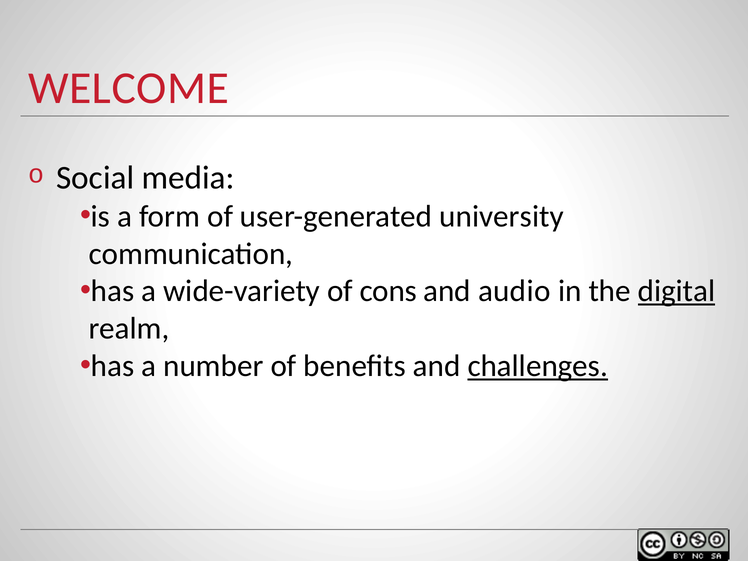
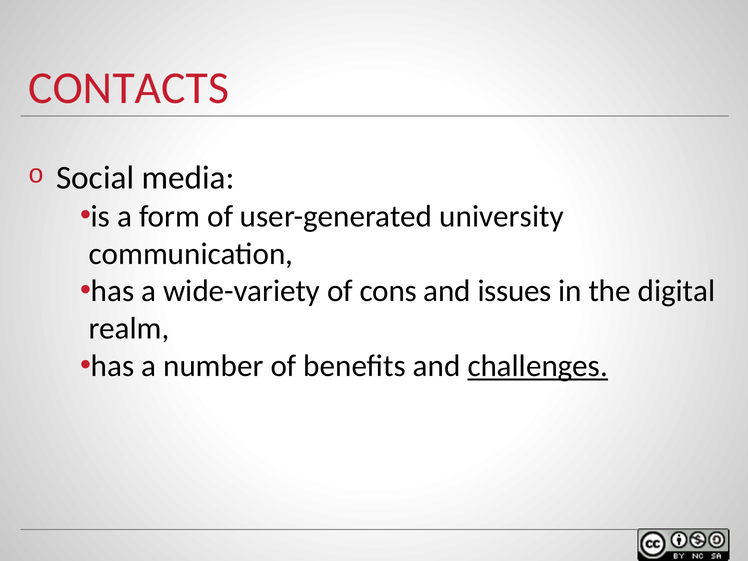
WELCOME: WELCOME -> CONTACTS (129, 88)
audio: audio -> issues (515, 291)
digital underline: present -> none (676, 291)
